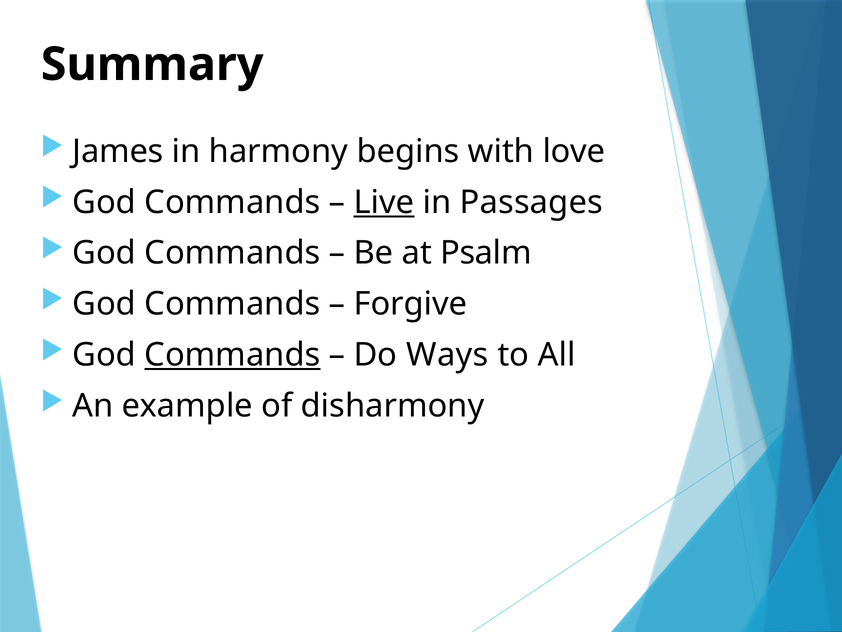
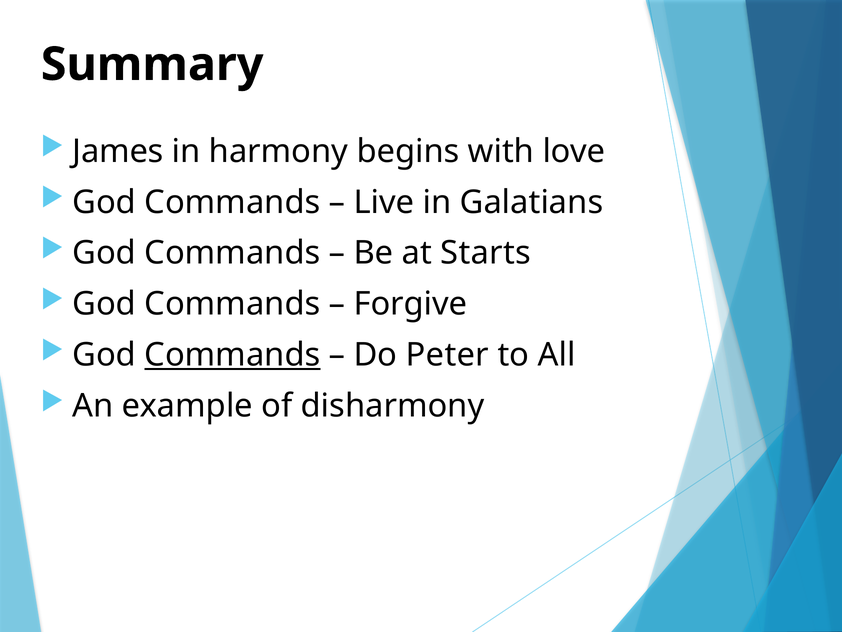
Live underline: present -> none (384, 202)
Passages: Passages -> Galatians (531, 202)
Psalm: Psalm -> Starts (486, 253)
Ways: Ways -> Peter (447, 355)
